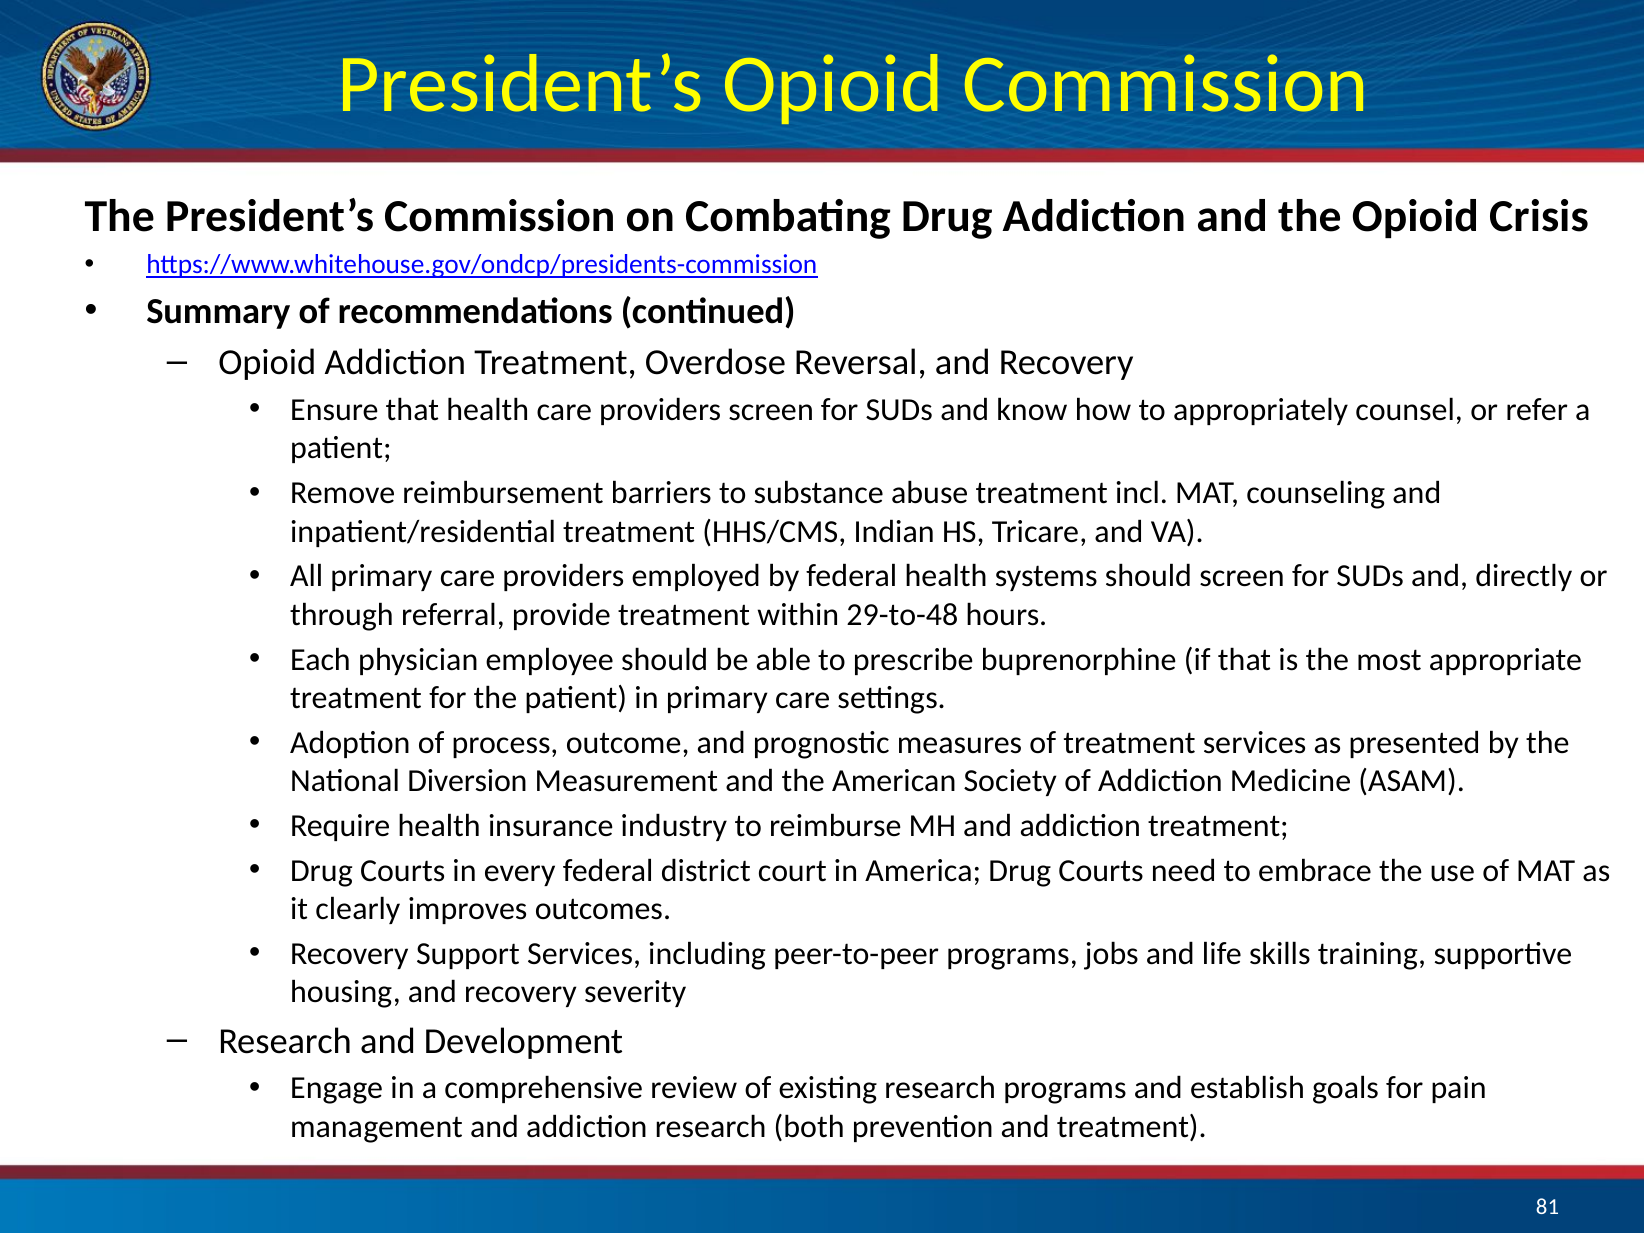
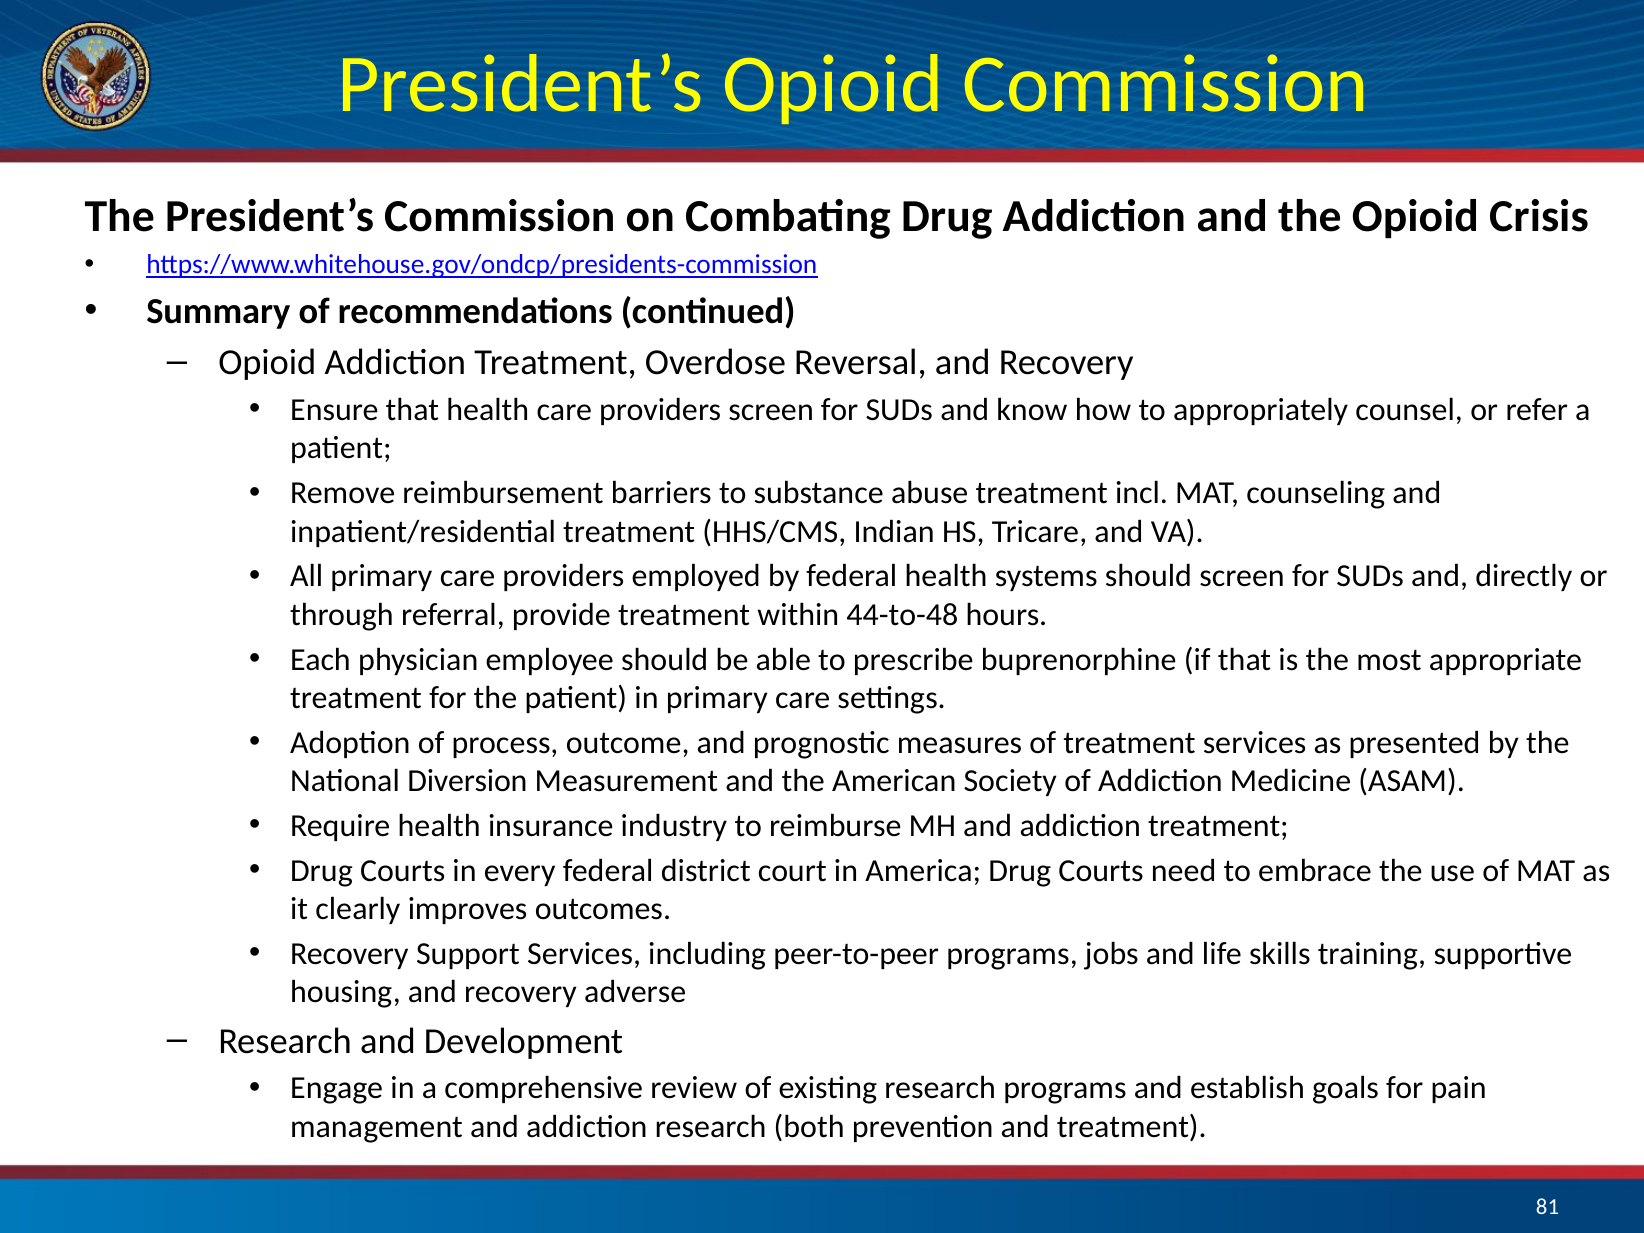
29-to-48: 29-to-48 -> 44-to-48 (902, 615)
severity: severity -> adverse (635, 992)
